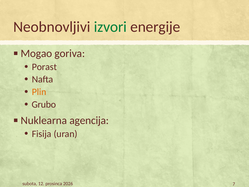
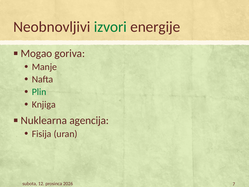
Porast: Porast -> Manje (44, 67)
Plin colour: orange -> green (39, 92)
Grubo: Grubo -> Knjiga (44, 104)
